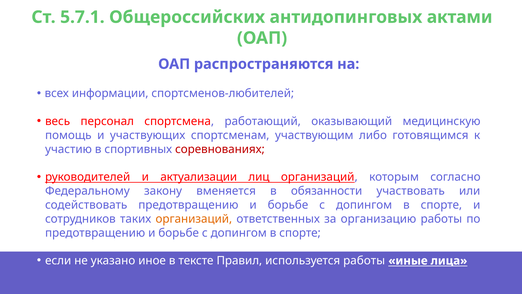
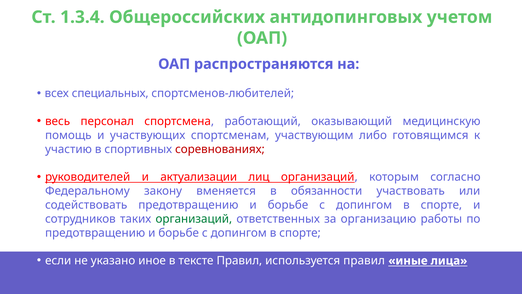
5.7.1: 5.7.1 -> 1.3.4 (82, 17)
актами: актами -> учетом (460, 17)
информации: информации -> специальных (110, 93)
организаций colour: orange -> green (194, 219)
используется работы: работы -> правил (364, 260)
